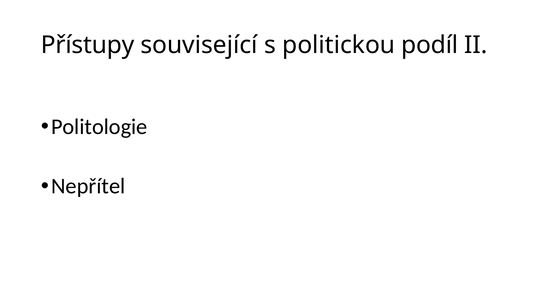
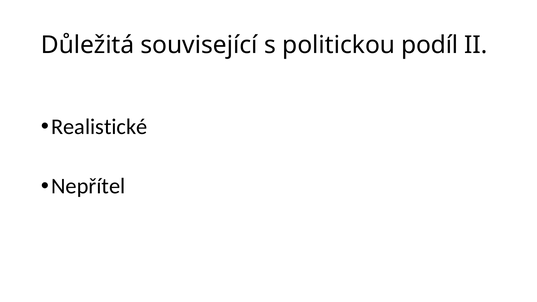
Přístupy: Přístupy -> Důležitá (88, 45)
Politologie: Politologie -> Realistické (99, 127)
